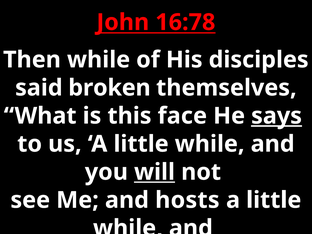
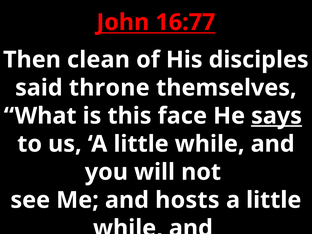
16:78: 16:78 -> 16:77 (185, 22)
Then while: while -> clean (98, 60)
broken: broken -> throne (109, 88)
will underline: present -> none (155, 172)
